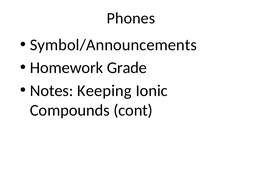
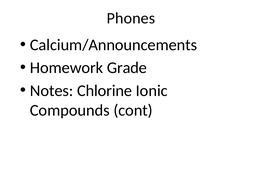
Symbol/Announcements: Symbol/Announcements -> Calcium/Announcements (114, 45)
Keeping: Keeping -> Chlorine (105, 91)
